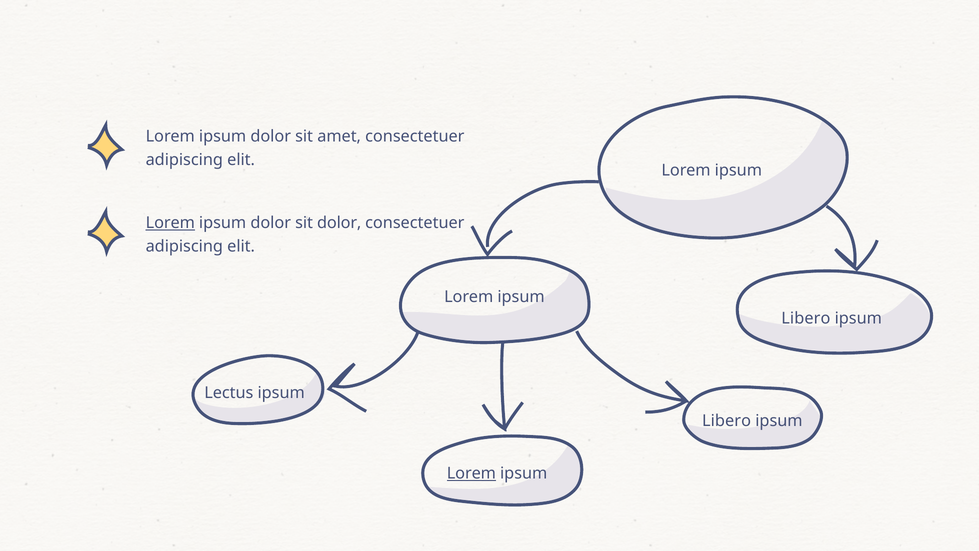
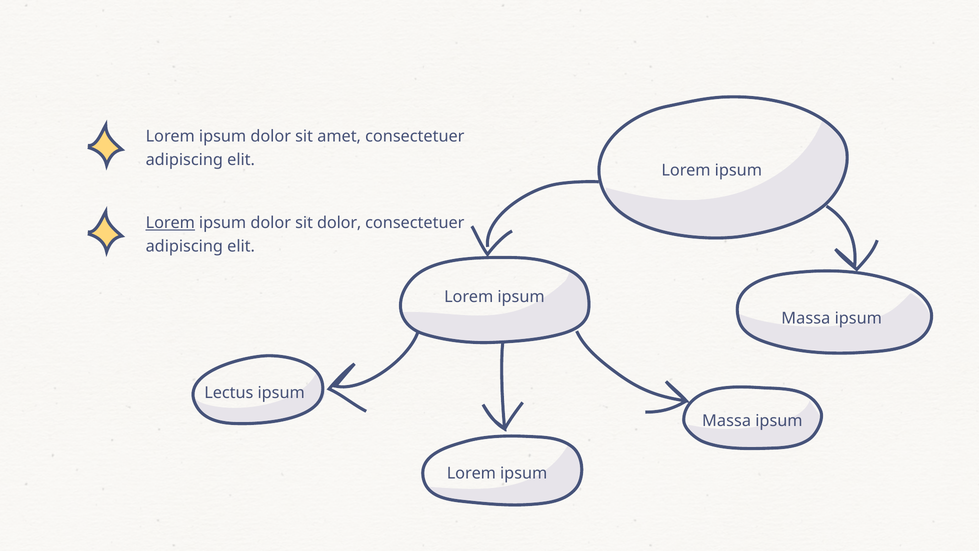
Libero: Libero -> Massa (806, 318)
Libero: Libero -> Massa (727, 421)
Lorem underline: present -> none (471, 473)
